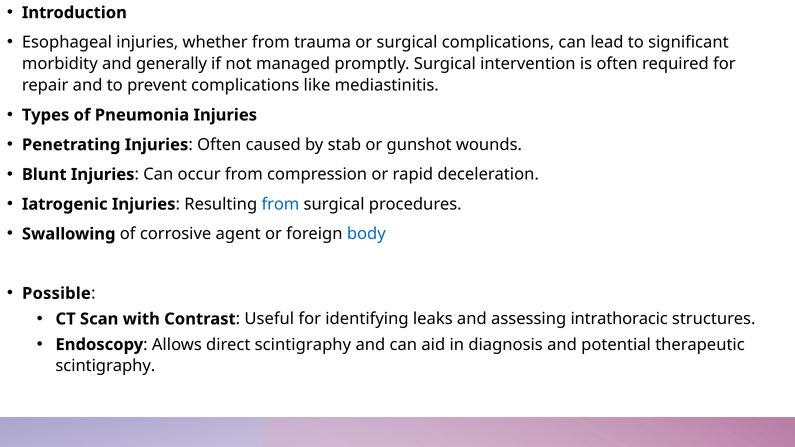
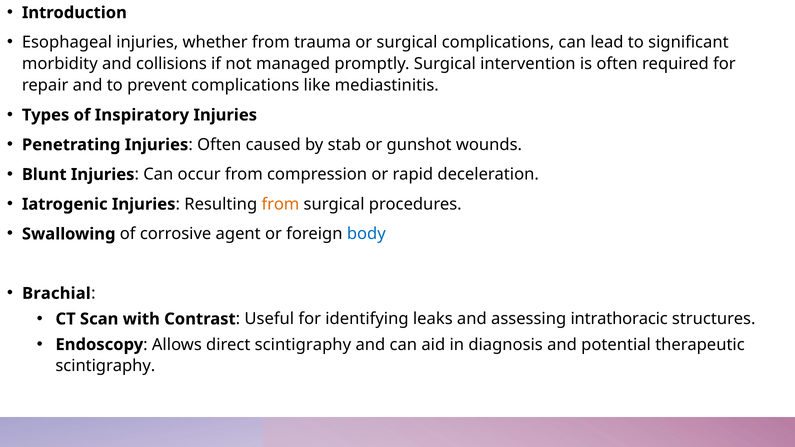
generally: generally -> collisions (171, 64)
Pneumonia: Pneumonia -> Inspiratory (142, 115)
from colour: blue -> orange (280, 204)
Possible: Possible -> Brachial (56, 294)
